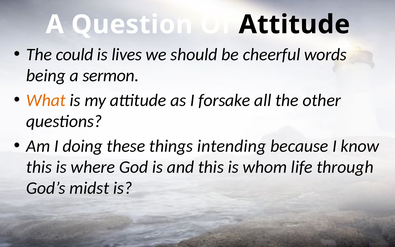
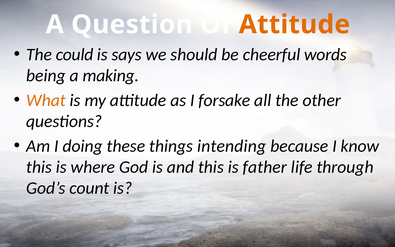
Attitude colour: black -> orange (294, 25)
lives: lives -> says (127, 55)
sermon: sermon -> making (111, 76)
whom: whom -> father (265, 167)
midst: midst -> count (89, 188)
